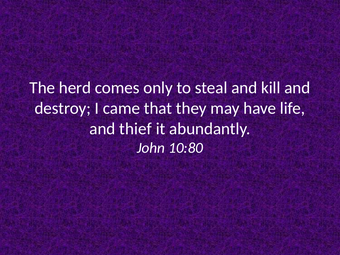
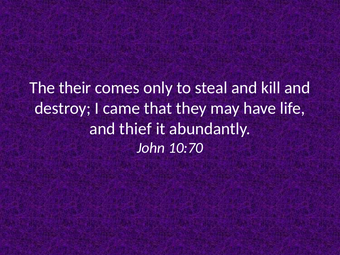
herd: herd -> their (75, 88)
10:80: 10:80 -> 10:70 (186, 148)
